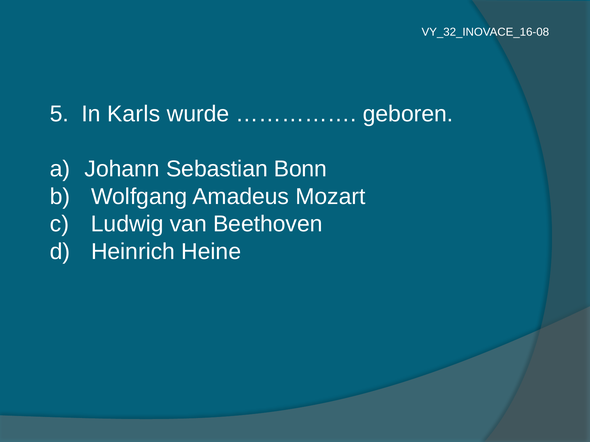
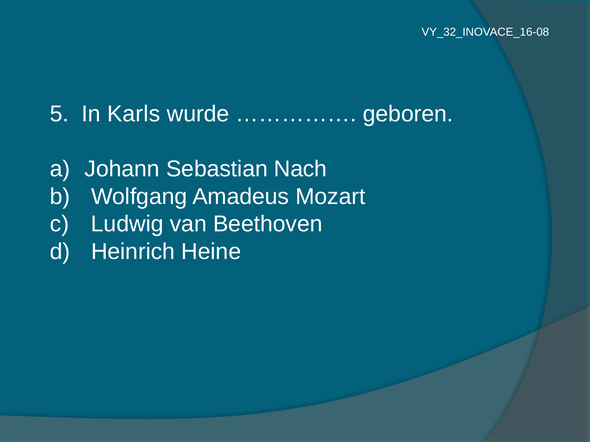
Bonn: Bonn -> Nach (300, 169)
